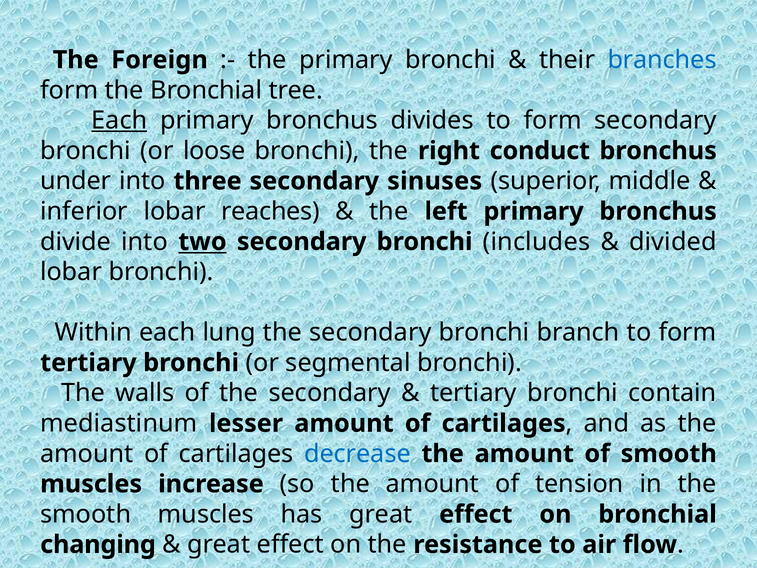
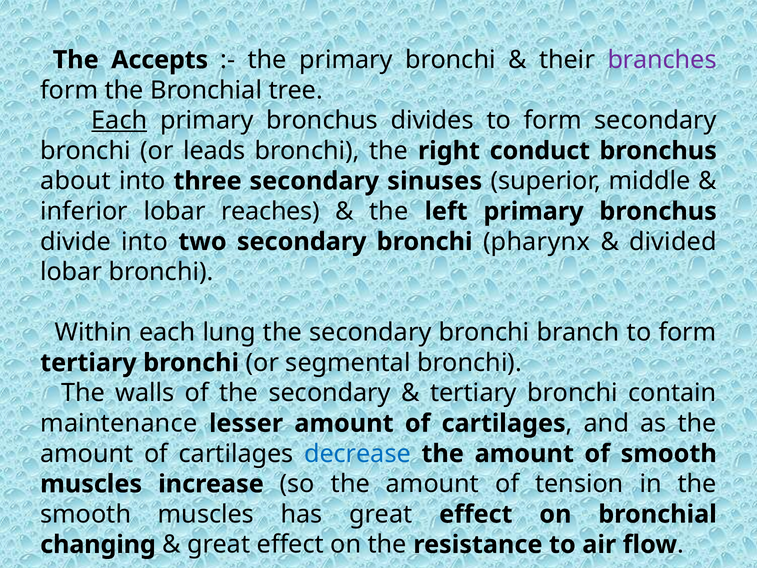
Foreign: Foreign -> Accepts (160, 60)
branches colour: blue -> purple (662, 60)
loose: loose -> leads (214, 151)
under: under -> about (76, 181)
two underline: present -> none (202, 242)
includes: includes -> pharynx (536, 242)
mediastinum: mediastinum -> maintenance (119, 423)
